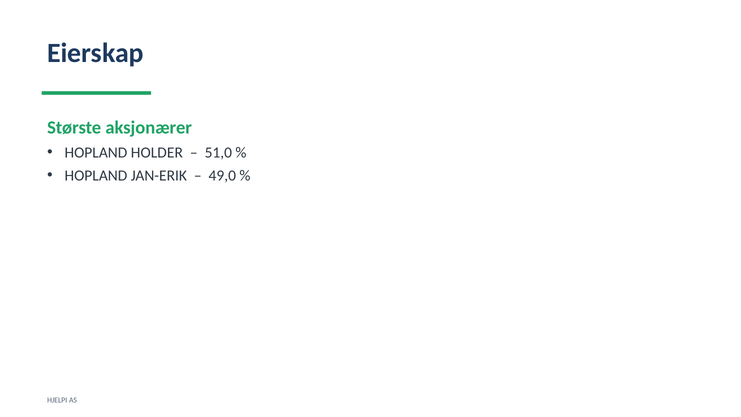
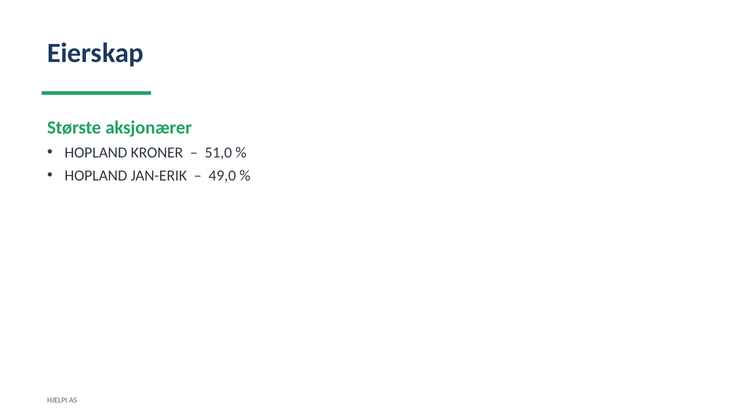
HOLDER: HOLDER -> KRONER (157, 152)
